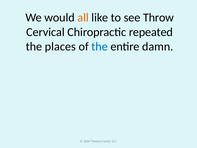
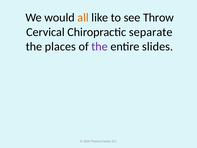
repeated: repeated -> separate (151, 32)
the colour: blue -> purple (100, 46)
damn: damn -> slides (158, 46)
